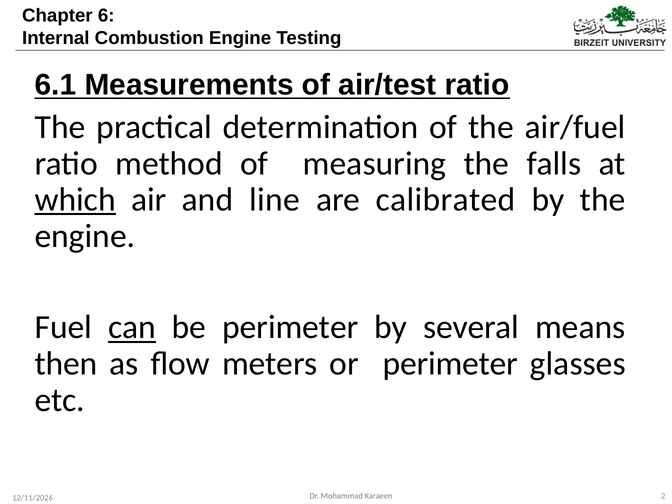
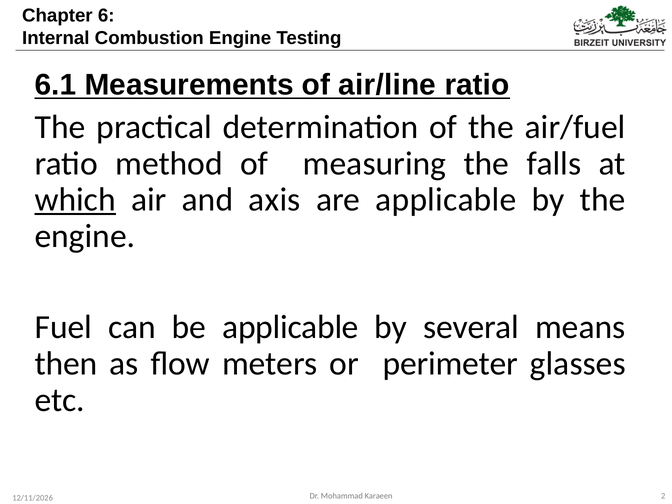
air/test: air/test -> air/line (387, 85)
line: line -> axis (275, 200)
are calibrated: calibrated -> applicable (446, 200)
can underline: present -> none (132, 327)
be perimeter: perimeter -> applicable (290, 327)
